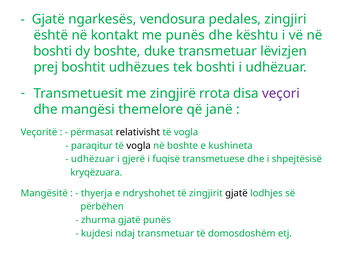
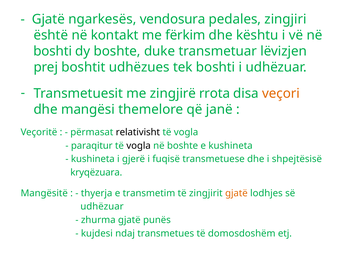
me punës: punës -> fërkim (185, 35)
veçori colour: purple -> orange (281, 93)
udhëzuar: udhëzuar -> kushineta (93, 159)
ndryshohet: ndryshohet -> transmetim (149, 193)
gjatë colour: black -> orange (236, 193)
përbëhen: përbëhen -> udhëzuar (102, 207)
ndaj transmetuar: transmetuar -> transmetues (166, 233)
